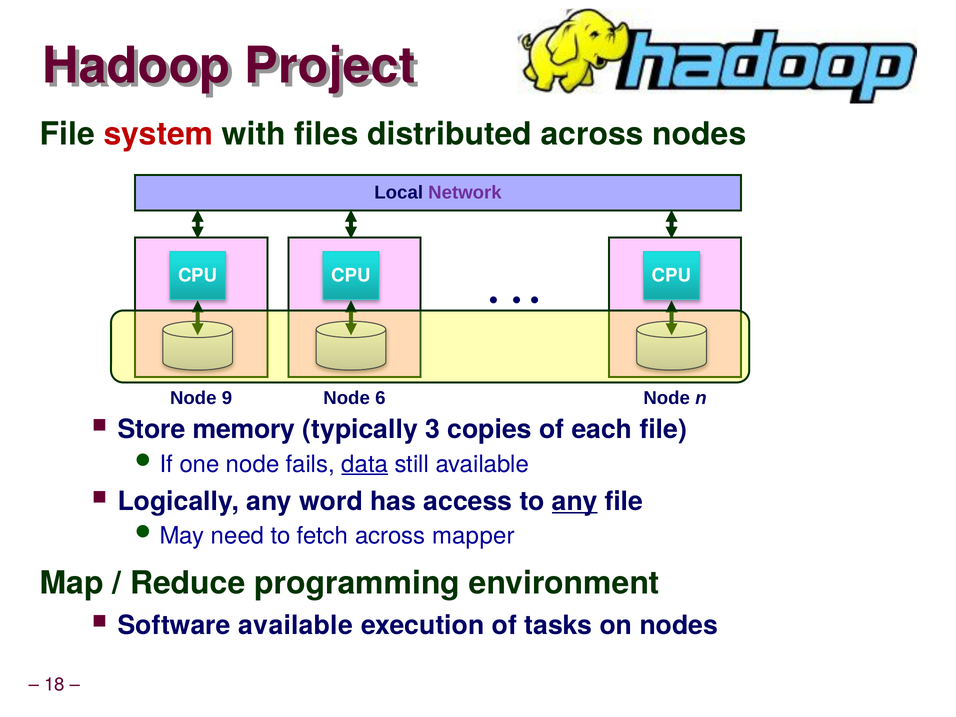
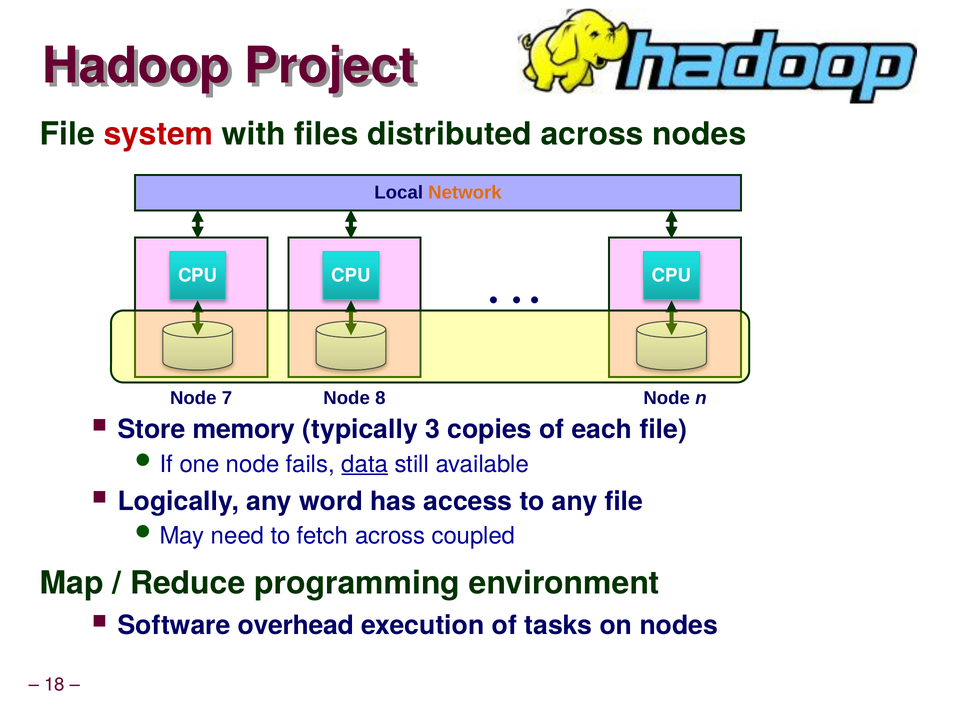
Network colour: purple -> orange (465, 193)
9: 9 -> 7 (227, 398)
6: 6 -> 8 (380, 398)
any underline: present -> none (575, 501)
mapper: mapper -> coupled (474, 536)
Software available: available -> overhead (296, 625)
